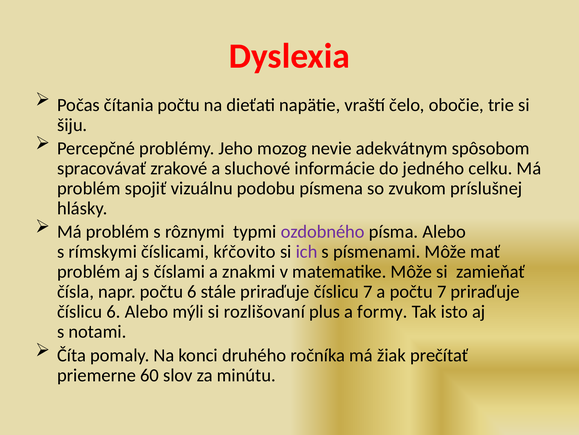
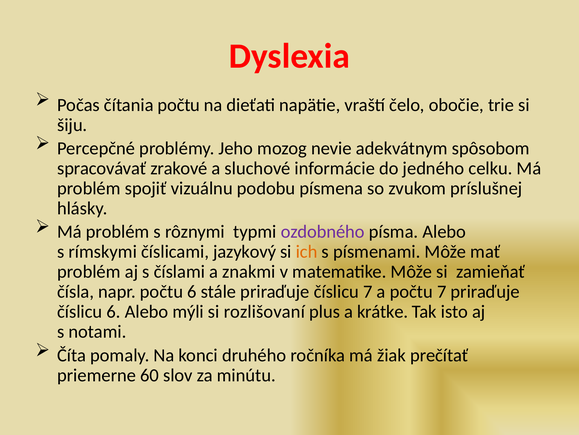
kŕčovito: kŕčovito -> jazykový (245, 251)
ich colour: purple -> orange (307, 251)
formy: formy -> krátke (383, 311)
